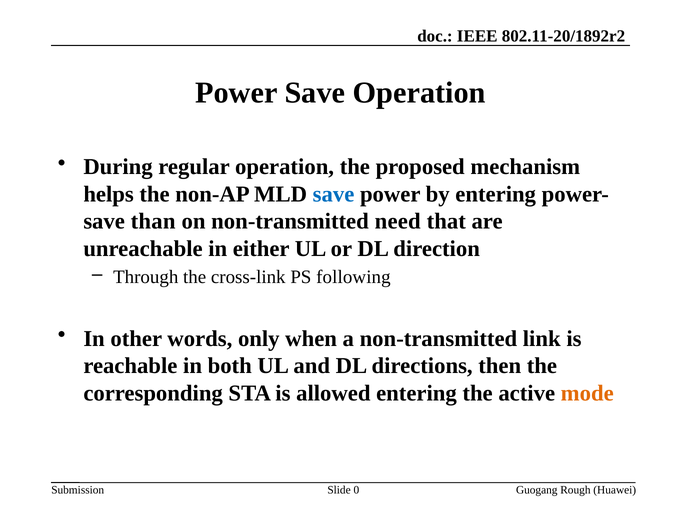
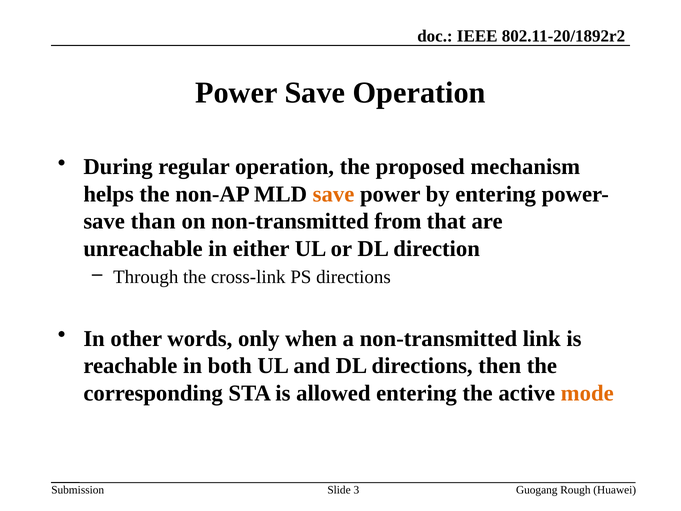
save colour: blue -> orange (334, 194)
need: need -> from (398, 221)
PS following: following -> directions (353, 277)
0: 0 -> 3 (356, 490)
